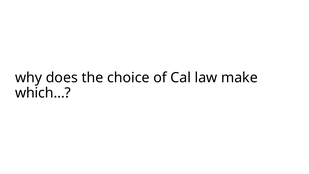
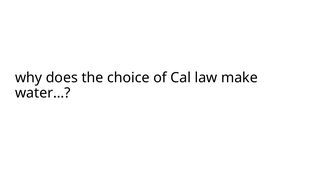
which…: which… -> water… (43, 93)
